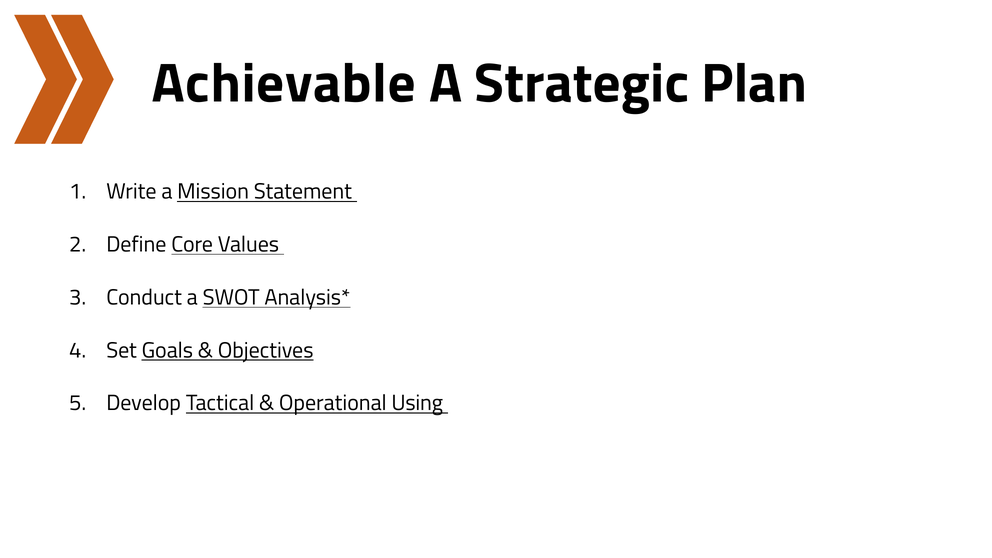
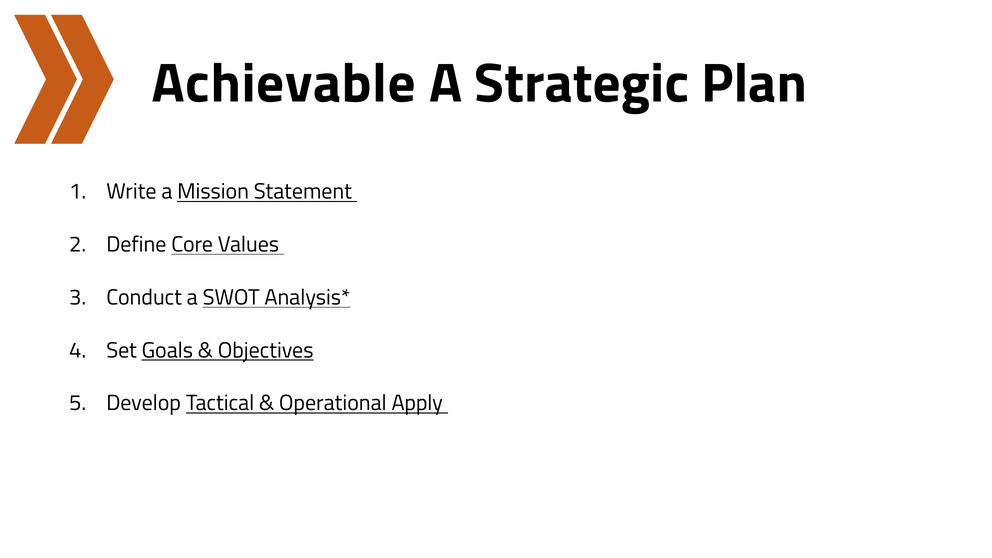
Using: Using -> Apply (417, 403)
